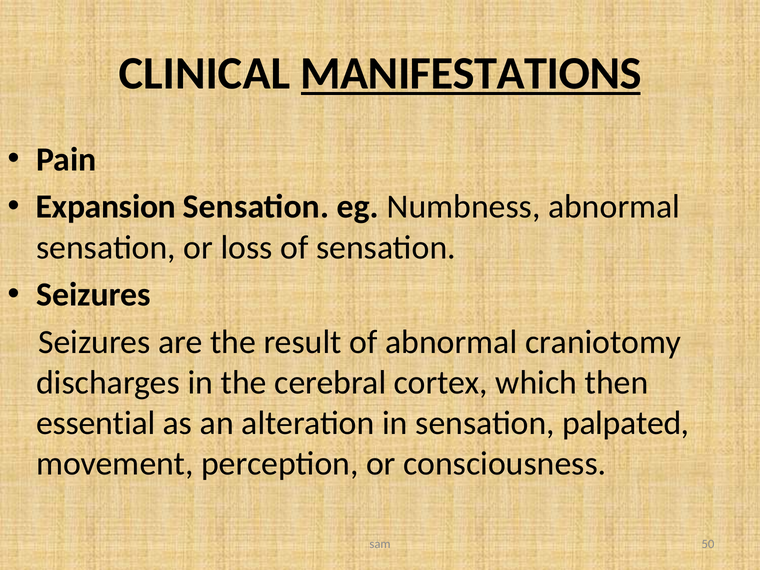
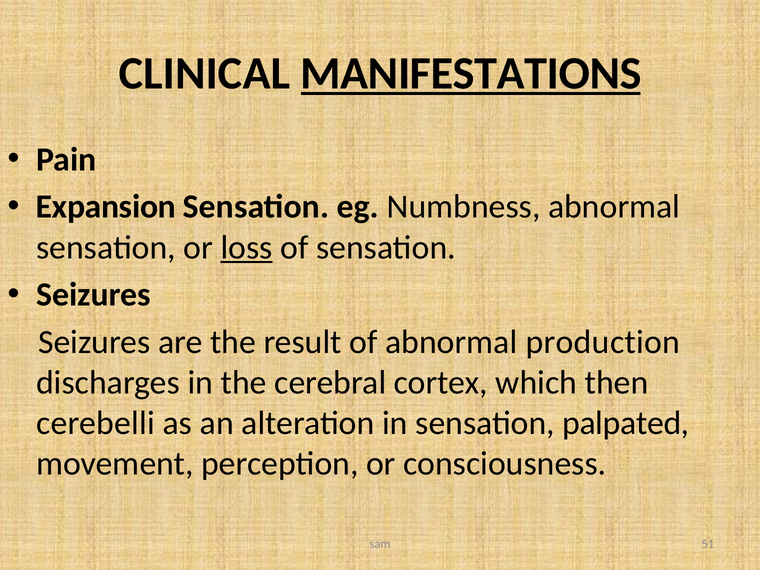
loss underline: none -> present (247, 247)
craniotomy: craniotomy -> production (603, 342)
essential: essential -> cerebelli (96, 423)
50: 50 -> 51 (708, 544)
